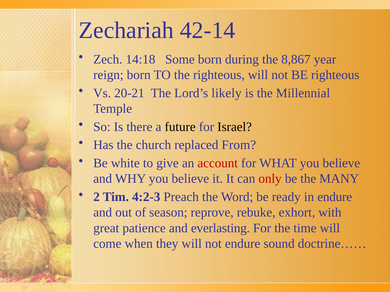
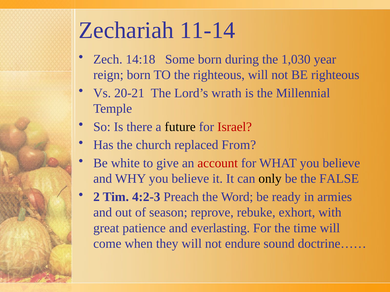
42-14: 42-14 -> 11-14 (208, 30)
8,867: 8,867 -> 1,030 (296, 59)
likely: likely -> wrath (227, 93)
Israel colour: black -> red (235, 127)
only colour: red -> black (270, 179)
MANY: MANY -> FALSE (339, 179)
in endure: endure -> armies (335, 197)
